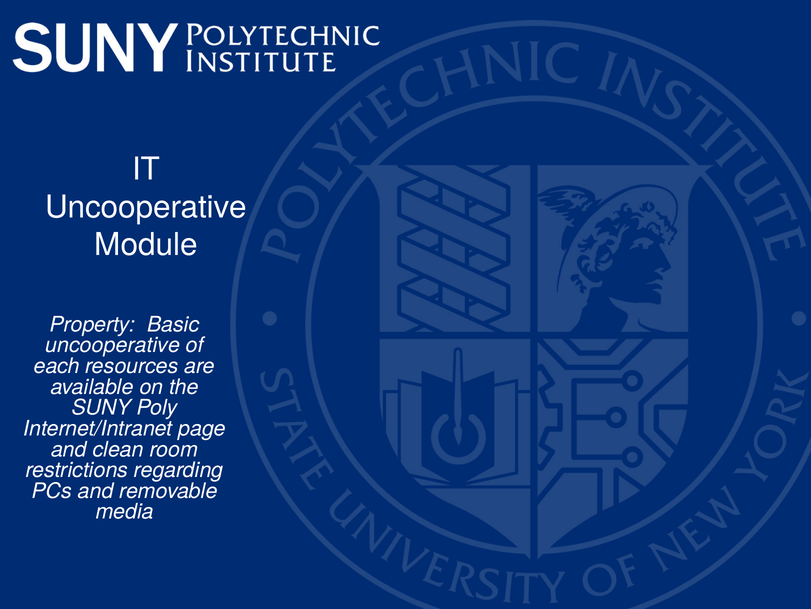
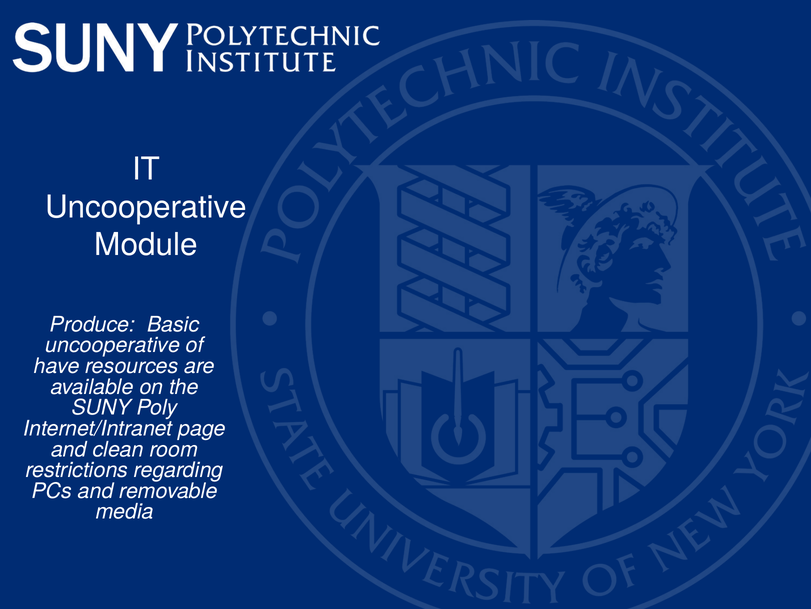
Property: Property -> Produce (93, 324)
each: each -> have (57, 366)
